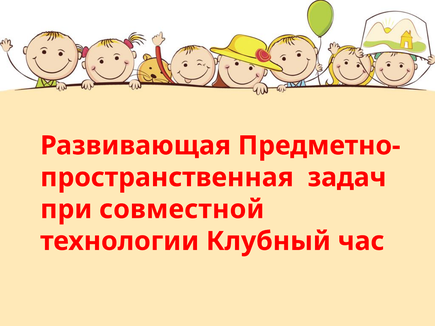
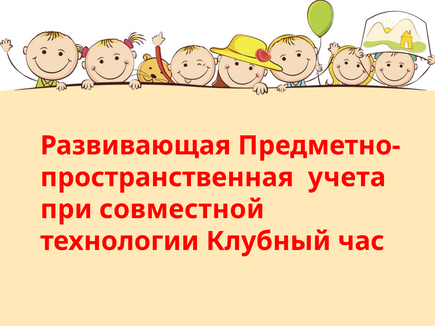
задач: задач -> учета (347, 178)
